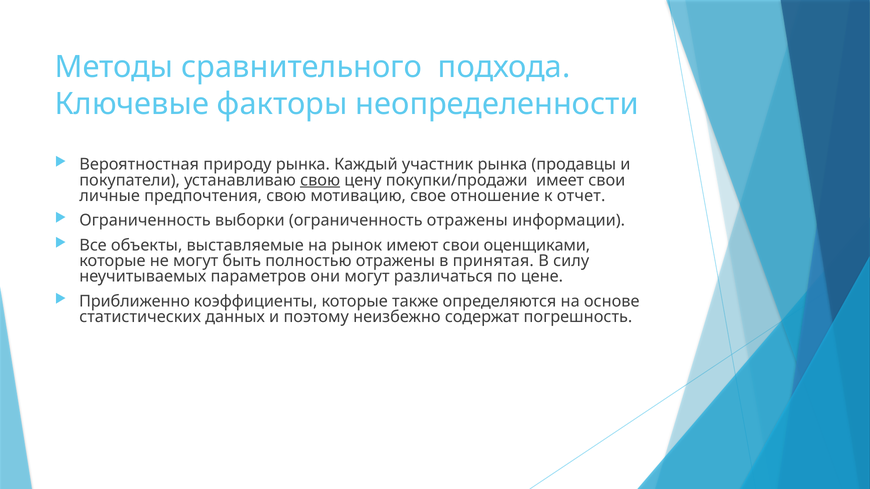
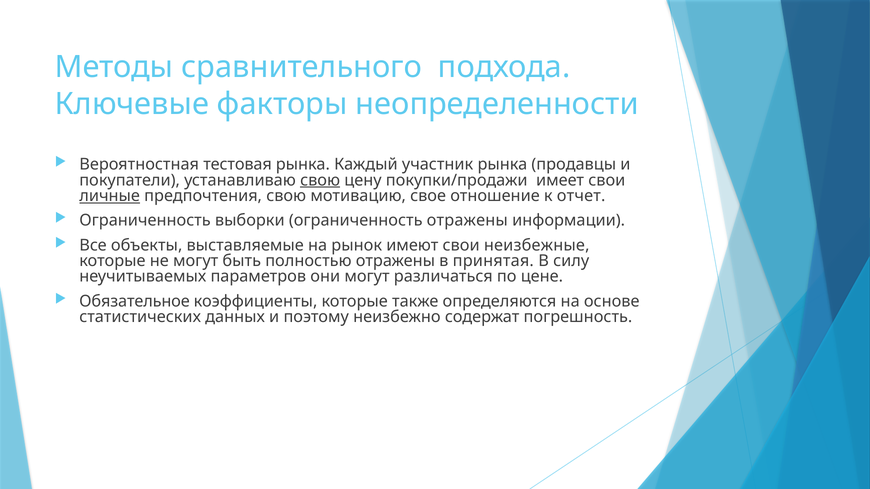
природу: природу -> тестовая (238, 165)
личные underline: none -> present (110, 196)
оценщиками: оценщиками -> неизбежные (537, 245)
Приближенно: Приближенно -> Обязательное (134, 301)
